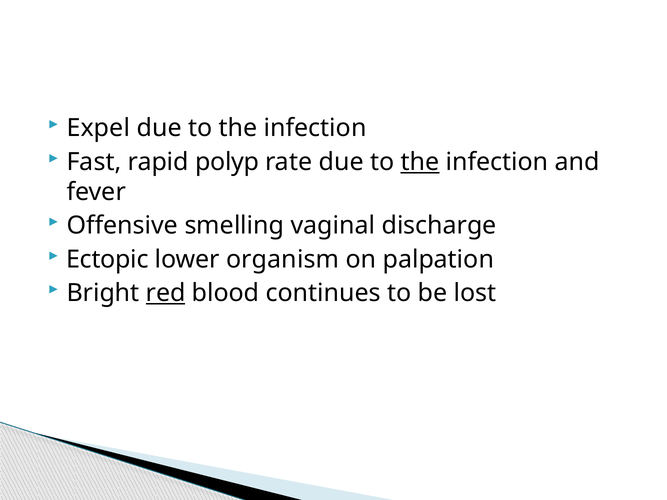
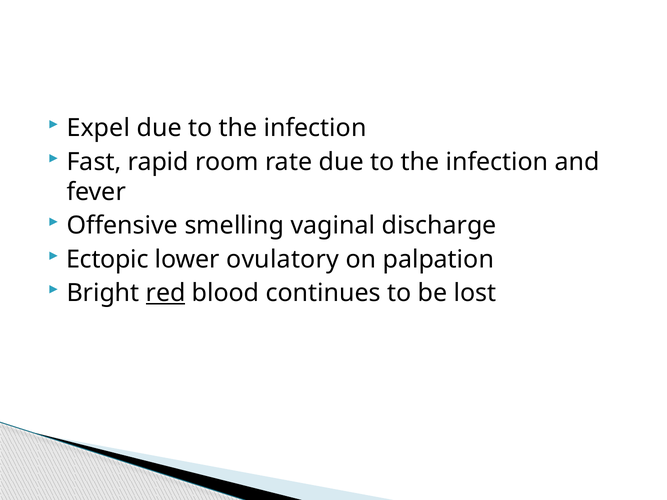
polyp: polyp -> room (227, 162)
the underline: present -> none (420, 162)
organism: organism -> ovulatory (283, 259)
